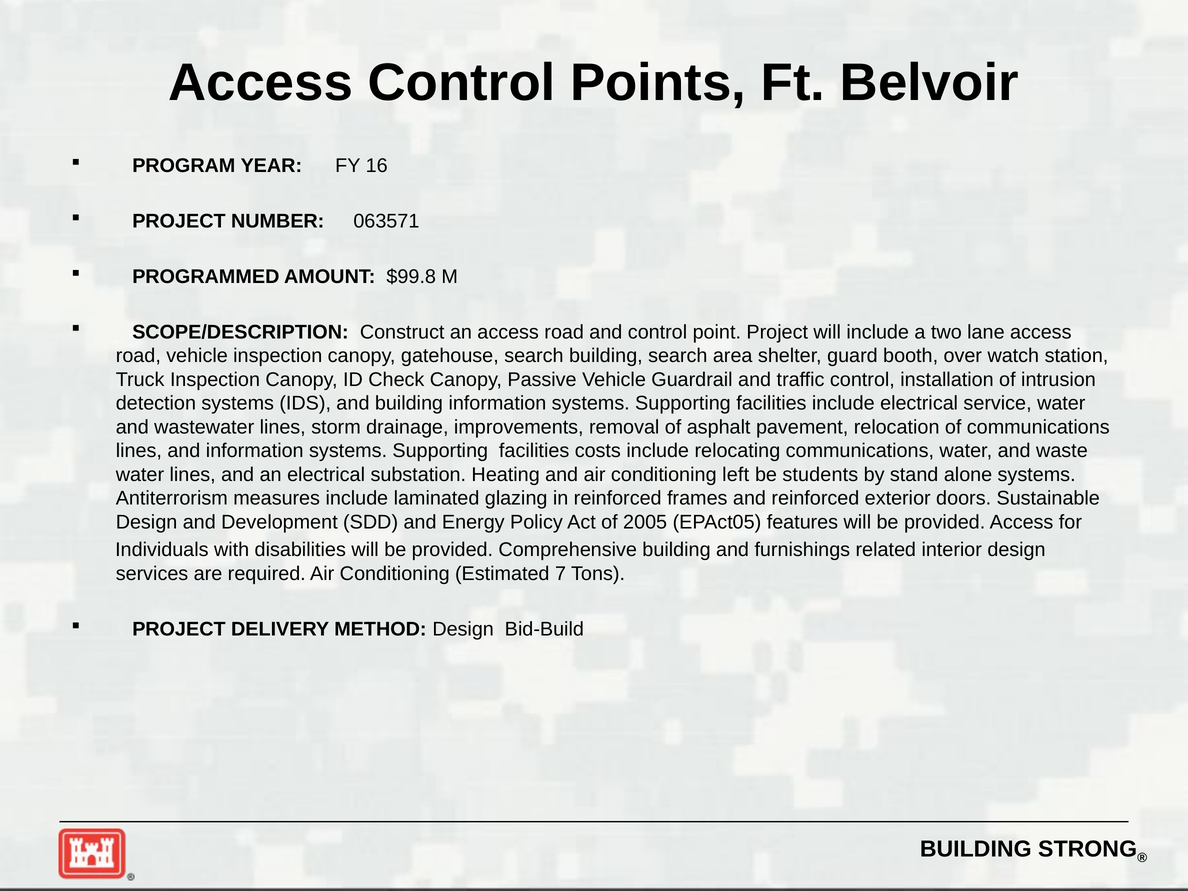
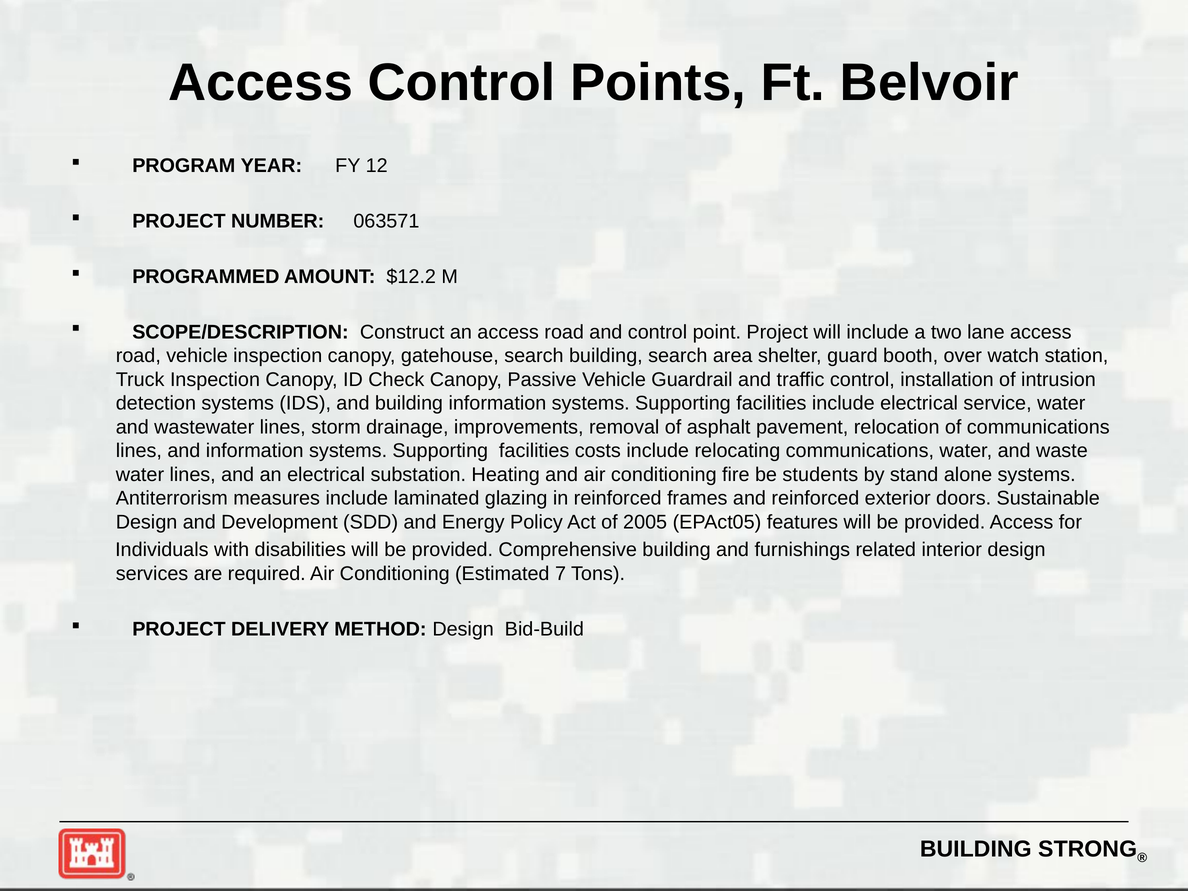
16: 16 -> 12 (377, 166)
$99.8: $99.8 -> $12.2 (411, 277)
left: left -> fire (736, 475)
